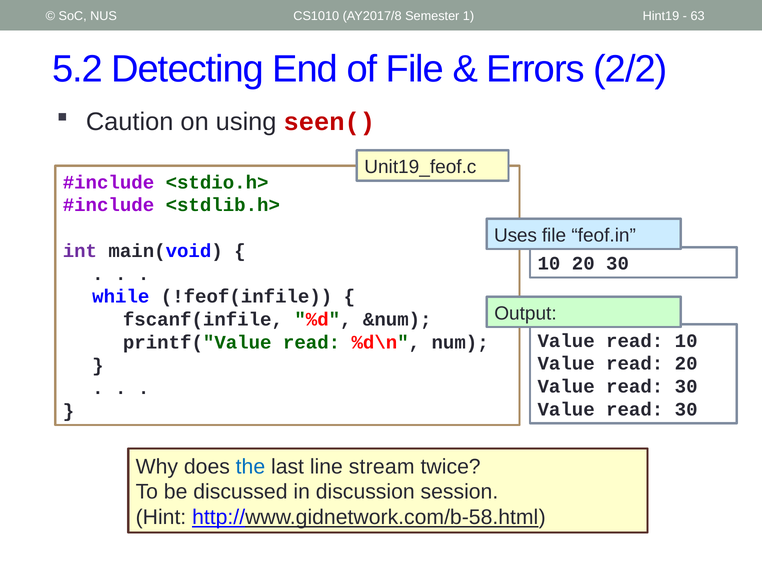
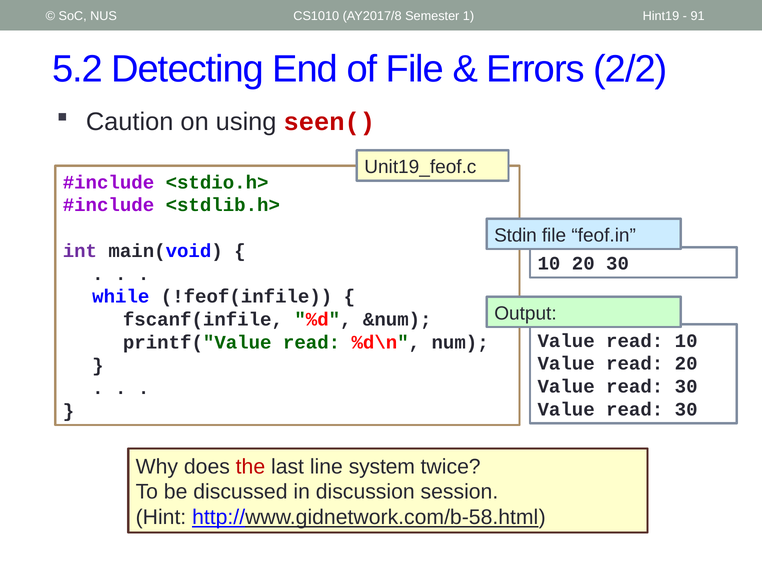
63: 63 -> 91 (698, 16)
Uses: Uses -> Stdin (516, 235)
the colour: blue -> red (250, 466)
stream: stream -> system (382, 466)
